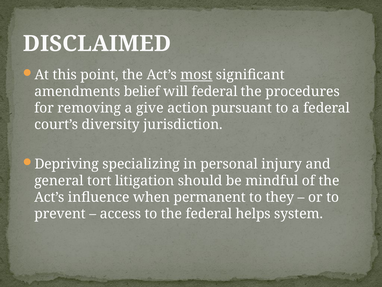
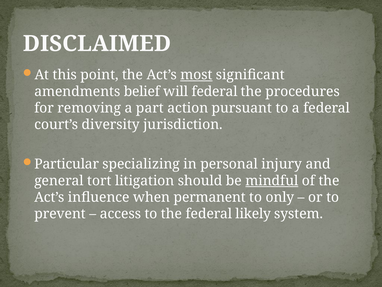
give: give -> part (150, 108)
Depriving: Depriving -> Particular (67, 164)
mindful underline: none -> present (272, 180)
they: they -> only (280, 197)
helps: helps -> likely (253, 214)
